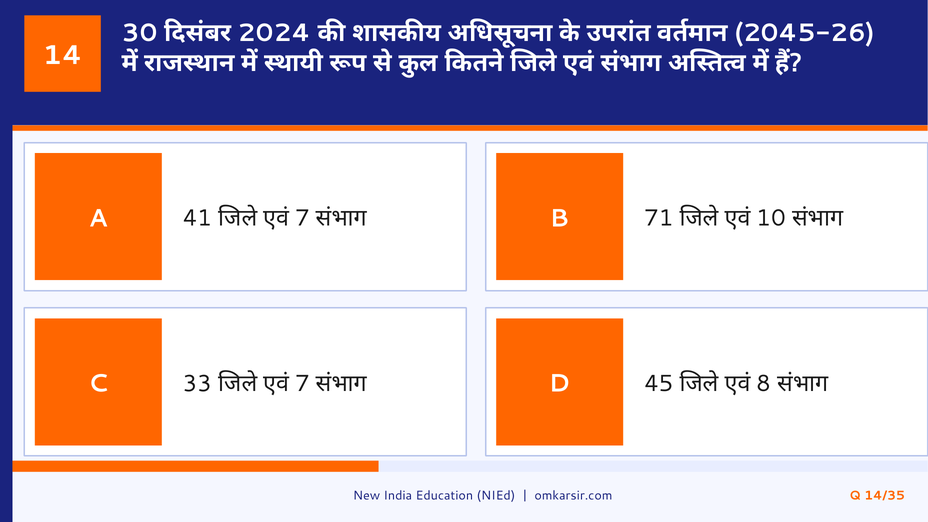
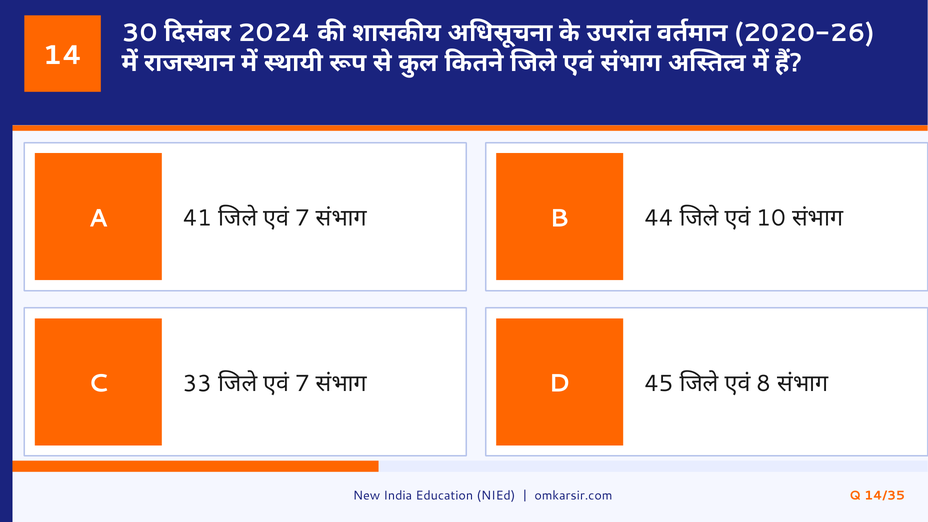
2045-26: 2045-26 -> 2020-26 (805, 33)
71: 71 -> 44 (659, 218)
